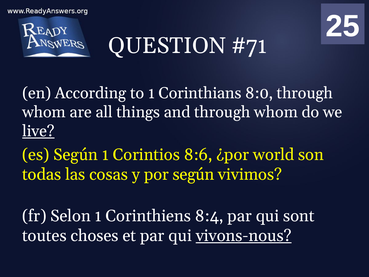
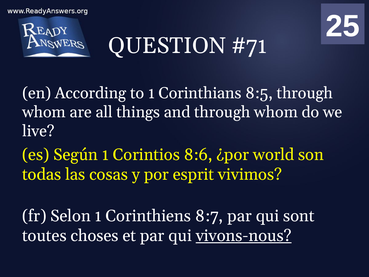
8:0: 8:0 -> 8:5 (259, 93)
live underline: present -> none (38, 131)
por según: según -> esprit (193, 174)
8:4: 8:4 -> 8:7 (209, 216)
